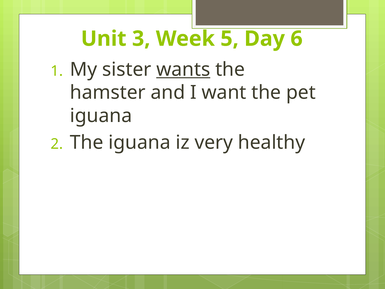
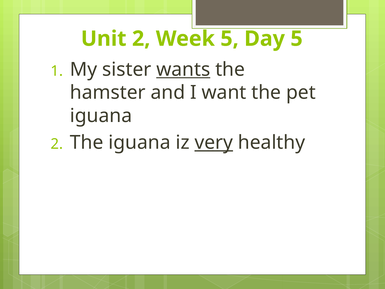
Unit 3: 3 -> 2 (141, 39)
Day 6: 6 -> 5 (297, 39)
very underline: none -> present (214, 143)
